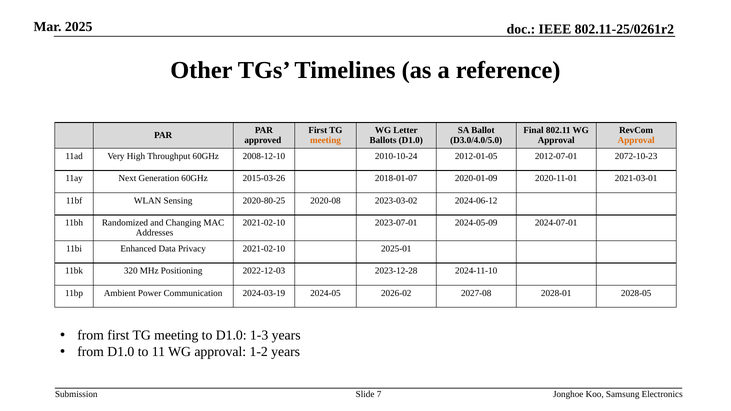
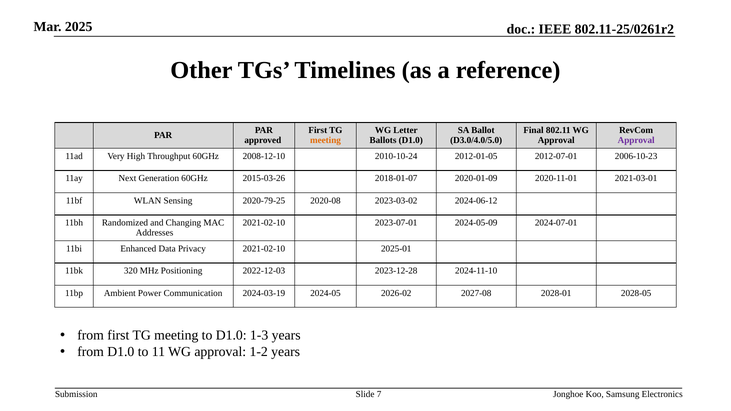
Approval colour: orange -> purple (636, 141)
2072-10-23: 2072-10-23 -> 2006-10-23 (636, 156)
2020-80-25: 2020-80-25 -> 2020-79-25 (264, 201)
